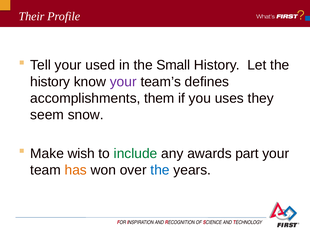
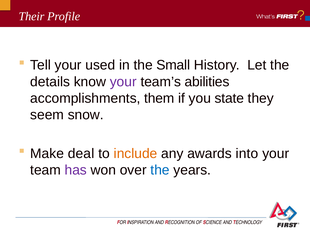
history: history -> details (50, 82)
defines: defines -> abilities (207, 82)
uses: uses -> state (229, 98)
wish: wish -> deal (81, 153)
include colour: green -> orange (136, 153)
part: part -> into (247, 153)
has colour: orange -> purple (76, 170)
